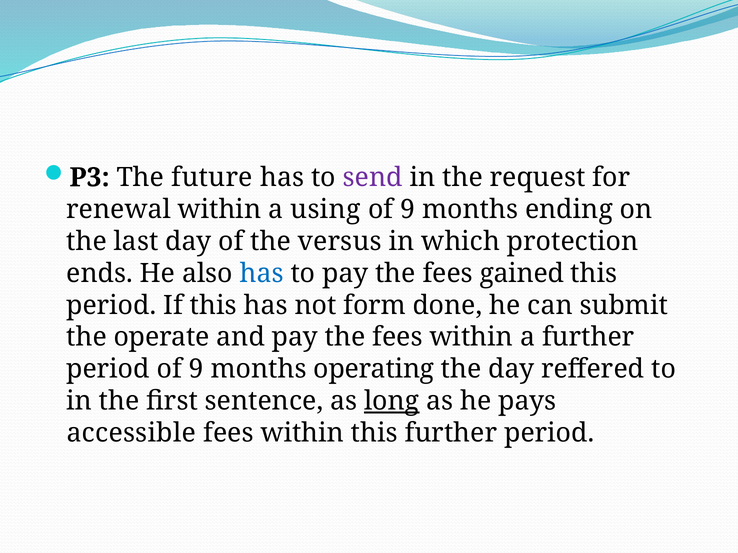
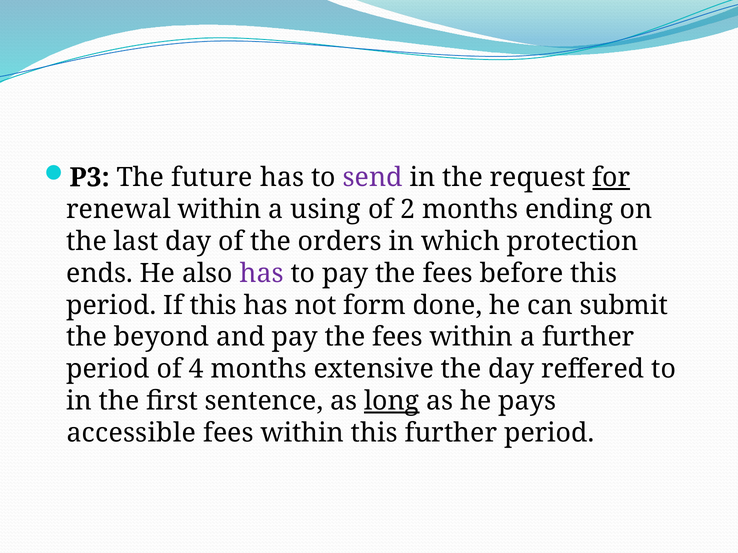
for underline: none -> present (611, 178)
9: 9 -> 2 (408, 210)
versus: versus -> orders (340, 242)
has colour: blue -> purple (262, 274)
gained: gained -> before (522, 274)
operate: operate -> beyond (162, 337)
period of 9: 9 -> 4 (196, 369)
operating: operating -> extensive (374, 369)
